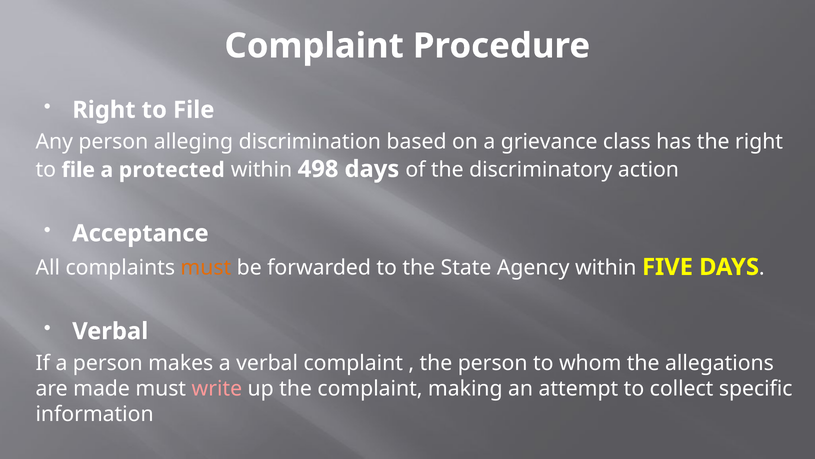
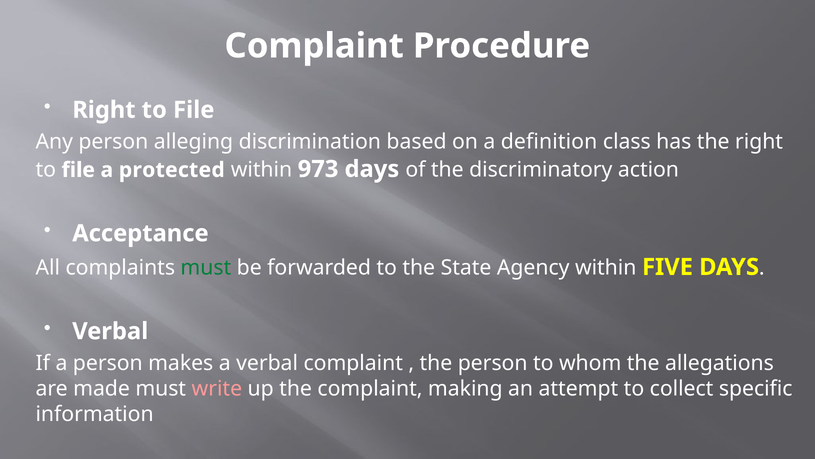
grievance: grievance -> definition (549, 142)
498: 498 -> 973 (318, 169)
must colour: orange -> green (206, 268)
